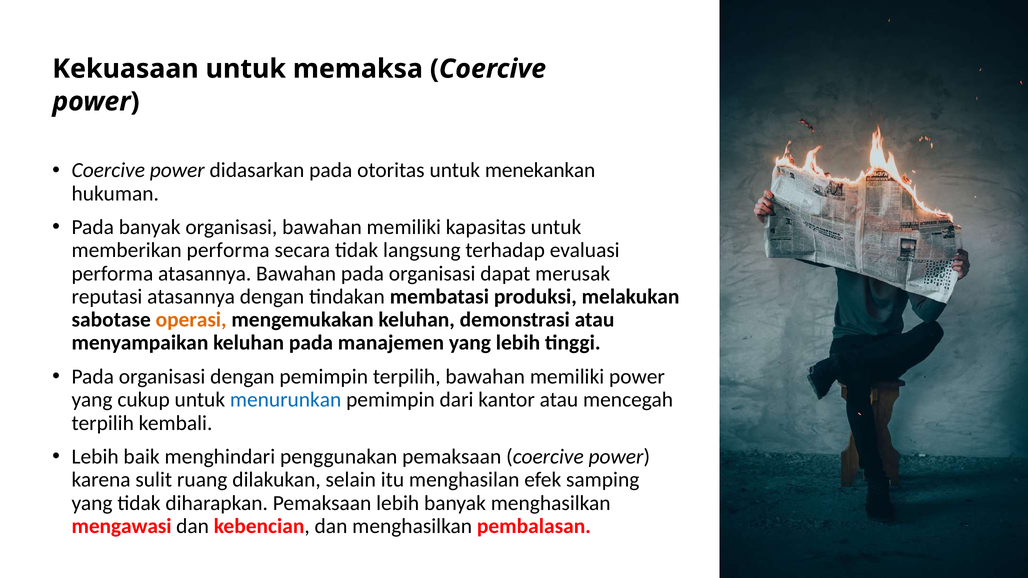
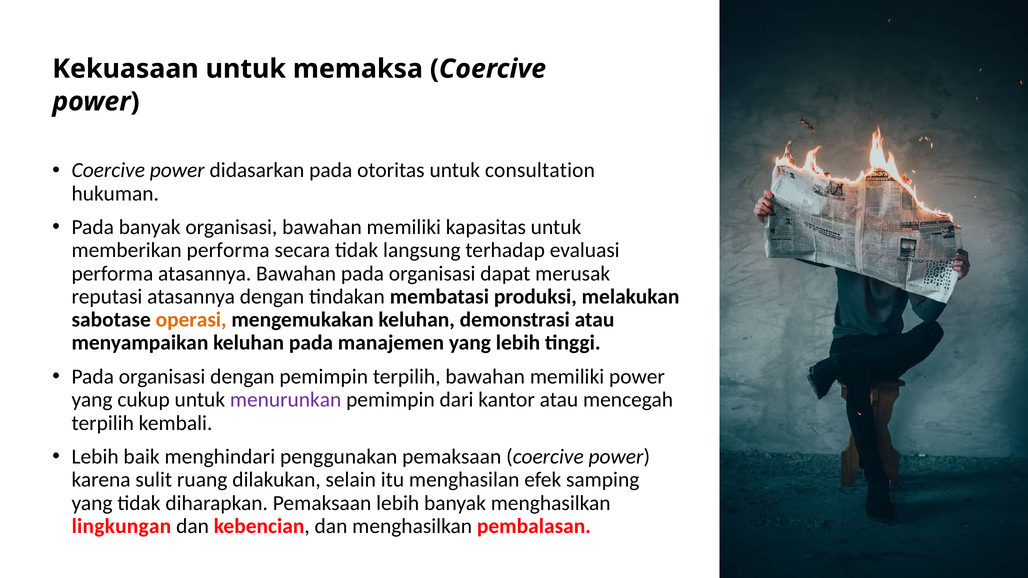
menekankan: menekankan -> consultation (540, 170)
menurunkan colour: blue -> purple (286, 400)
mengawasi: mengawasi -> lingkungan (121, 526)
